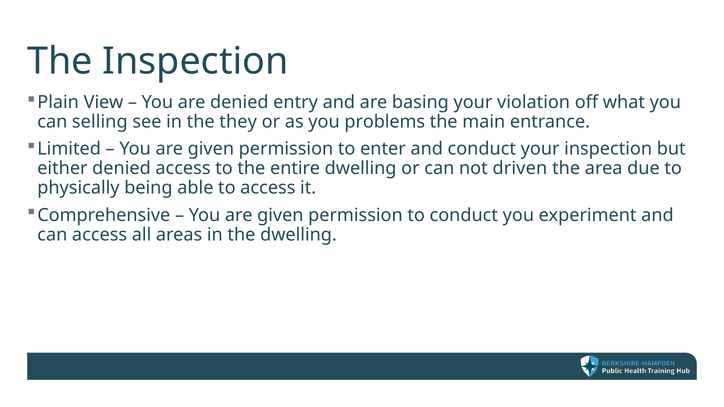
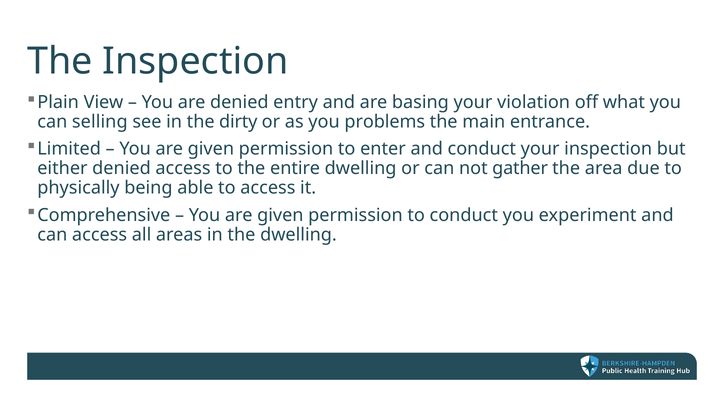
they: they -> dirty (238, 122)
driven: driven -> gather (520, 169)
